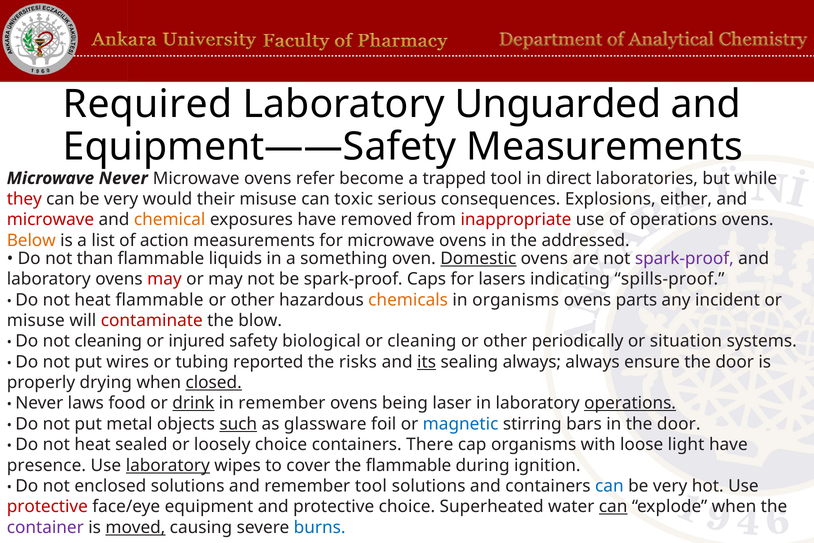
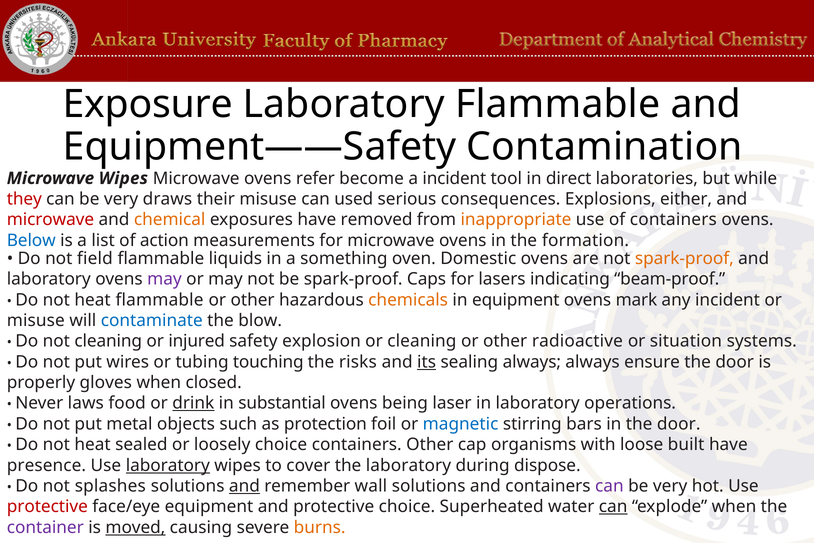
Required: Required -> Exposure (148, 104)
Laboratory Unguarded: Unguarded -> Flammable (558, 104)
Equipment——Safety Measurements: Measurements -> Contamination (605, 147)
Microwave Never: Never -> Wipes (123, 178)
a trapped: trapped -> incident (454, 178)
would: would -> draws (167, 199)
toxic: toxic -> used (354, 199)
inappropriate colour: red -> orange (516, 220)
of operations: operations -> containers (673, 220)
Below colour: orange -> blue (31, 240)
addressed: addressed -> formation (586, 240)
than: than -> field (95, 258)
Domestic underline: present -> none (478, 258)
spark-proof colour: purple -> orange (684, 258)
may colour: red -> purple (164, 279)
spills-proof: spills-proof -> beam-proof (670, 279)
in organisms: organisms -> equipment (516, 300)
parts: parts -> mark (636, 300)
contaminate colour: red -> blue (152, 320)
biological: biological -> explosion (321, 341)
periodically: periodically -> radioactive (577, 341)
reported: reported -> touching (268, 362)
drying: drying -> gloves (106, 382)
closed underline: present -> none (214, 382)
in remember: remember -> substantial (282, 403)
operations underline: present -> none (630, 403)
such underline: present -> none (238, 424)
glassware: glassware -> protection (325, 424)
containers There: There -> Other (430, 444)
light: light -> built (686, 444)
the flammable: flammable -> laboratory (408, 465)
ignition: ignition -> dispose (547, 465)
enclosed: enclosed -> splashes (110, 486)
and underline: none -> present (244, 486)
remember tool: tool -> wall (371, 486)
can colour: blue -> purple (609, 486)
burns colour: blue -> orange (320, 527)
